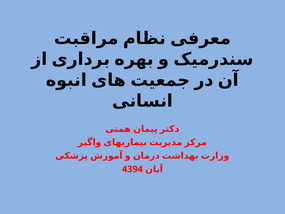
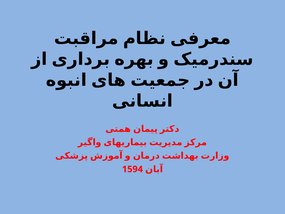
4394: 4394 -> 1594 (132, 169)
